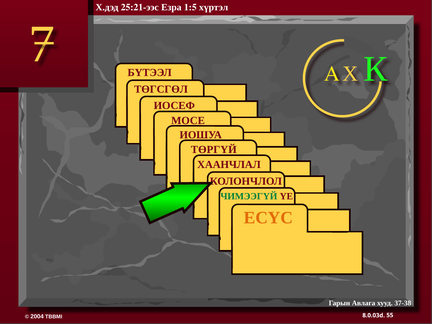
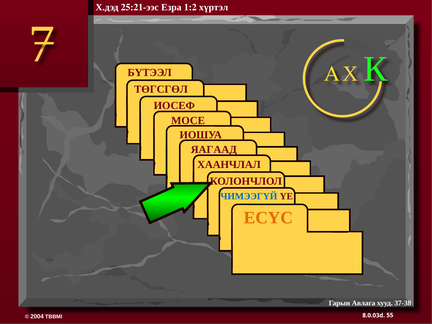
1:5: 1:5 -> 1:2 (190, 7)
ТӨРГҮЙ: ТӨРГҮЙ -> ЯАГААД (214, 149)
ЧИМЭЭГҮЙ colour: green -> blue (249, 196)
